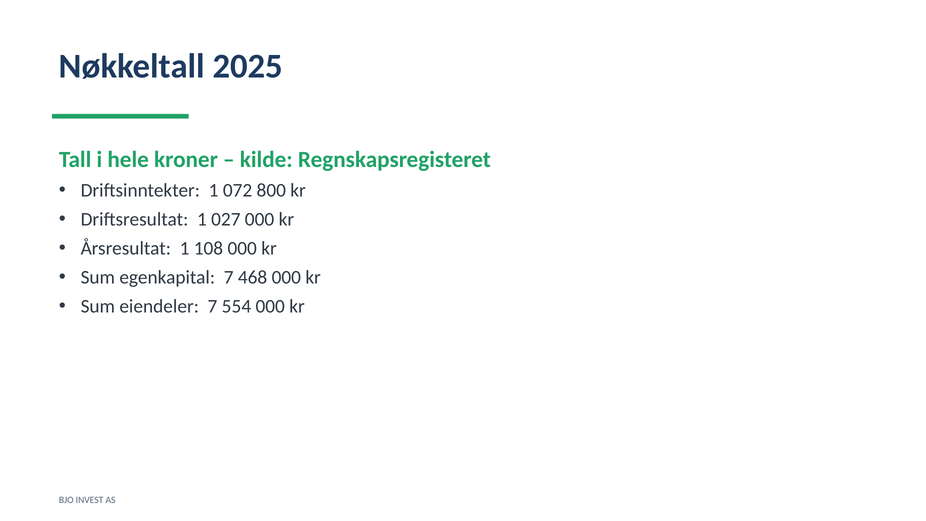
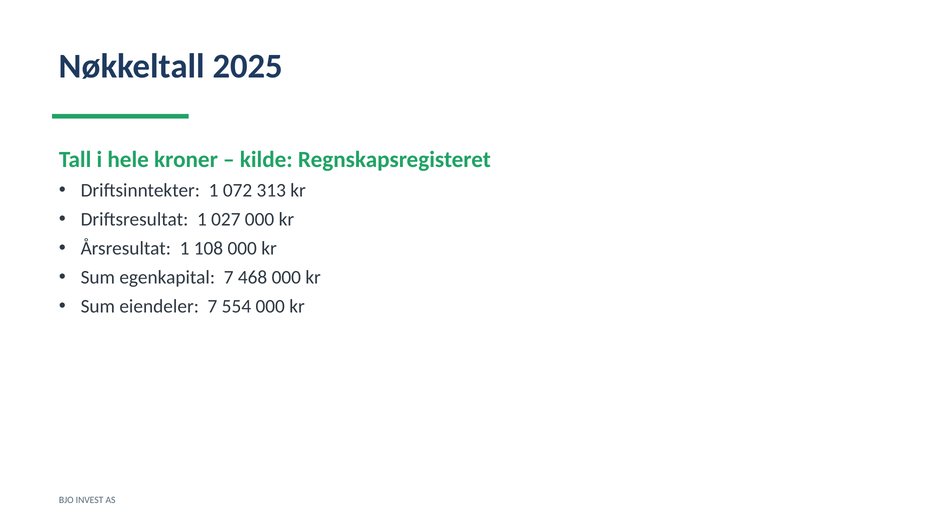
800: 800 -> 313 (271, 190)
